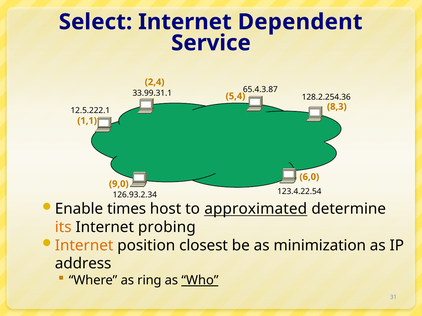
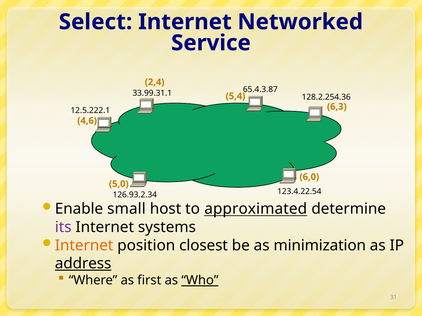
Dependent: Dependent -> Networked (300, 22)
8,3: 8,3 -> 6,3 (337, 107)
1,1: 1,1 -> 4,6 (87, 121)
9,0: 9,0 -> 5,0 (119, 184)
times: times -> small (126, 209)
its colour: orange -> purple (63, 227)
probing: probing -> systems (167, 227)
address underline: none -> present (83, 264)
ring: ring -> first (149, 281)
